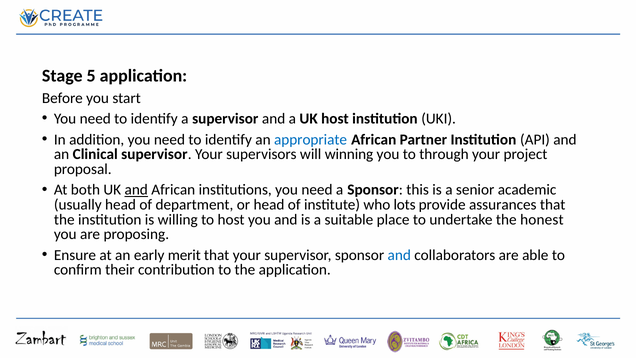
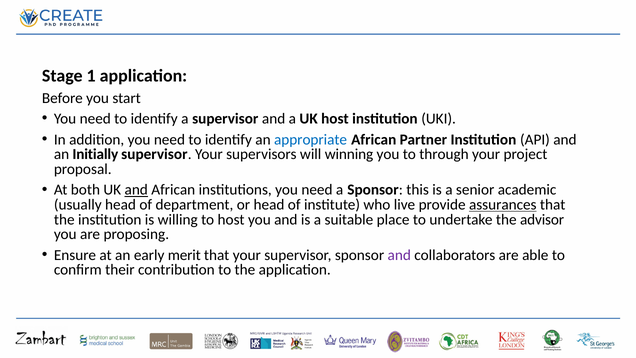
5: 5 -> 1 (91, 76)
Clinical: Clinical -> Initially (95, 154)
lots: lots -> live (405, 205)
assurances underline: none -> present (503, 205)
honest: honest -> advisor (542, 219)
and colour: blue -> purple (399, 255)
